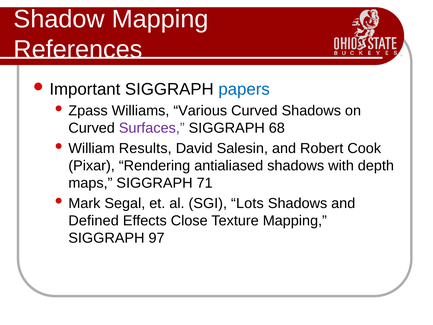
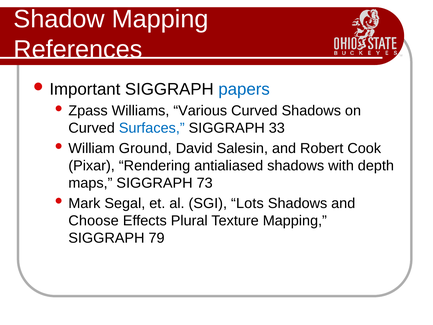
Surfaces colour: purple -> blue (152, 128)
68: 68 -> 33 (277, 128)
Results: Results -> Ground (145, 148)
71: 71 -> 73 (205, 183)
Defined: Defined -> Choose (94, 220)
Close: Close -> Plural (189, 220)
97: 97 -> 79 (157, 238)
